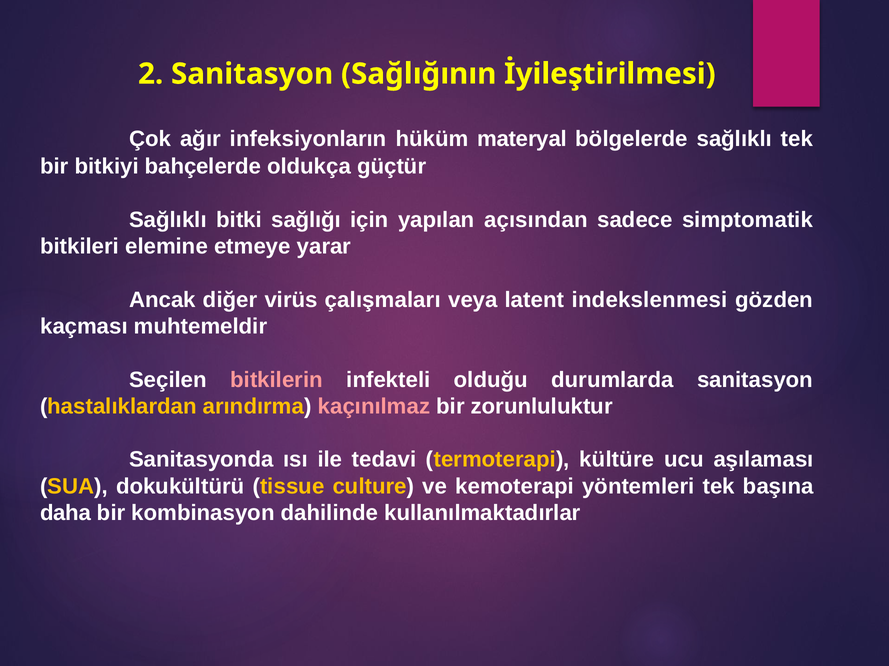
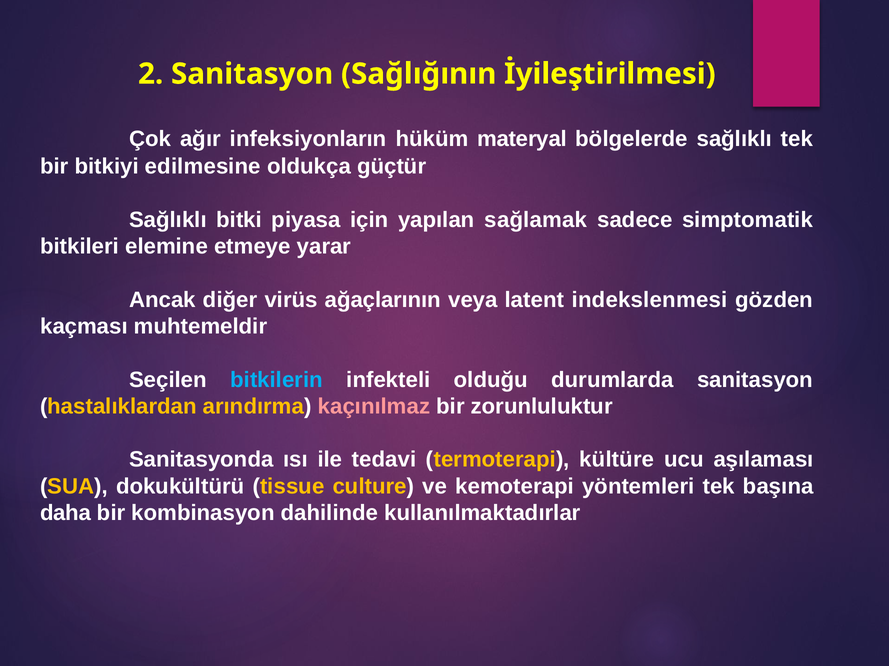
bahçelerde: bahçelerde -> edilmesine (203, 167)
sağlığı: sağlığı -> piyasa (306, 220)
açısından: açısından -> sağlamak (536, 220)
çalışmaları: çalışmaları -> ağaçlarının (383, 300)
bitkilerin colour: pink -> light blue (277, 380)
